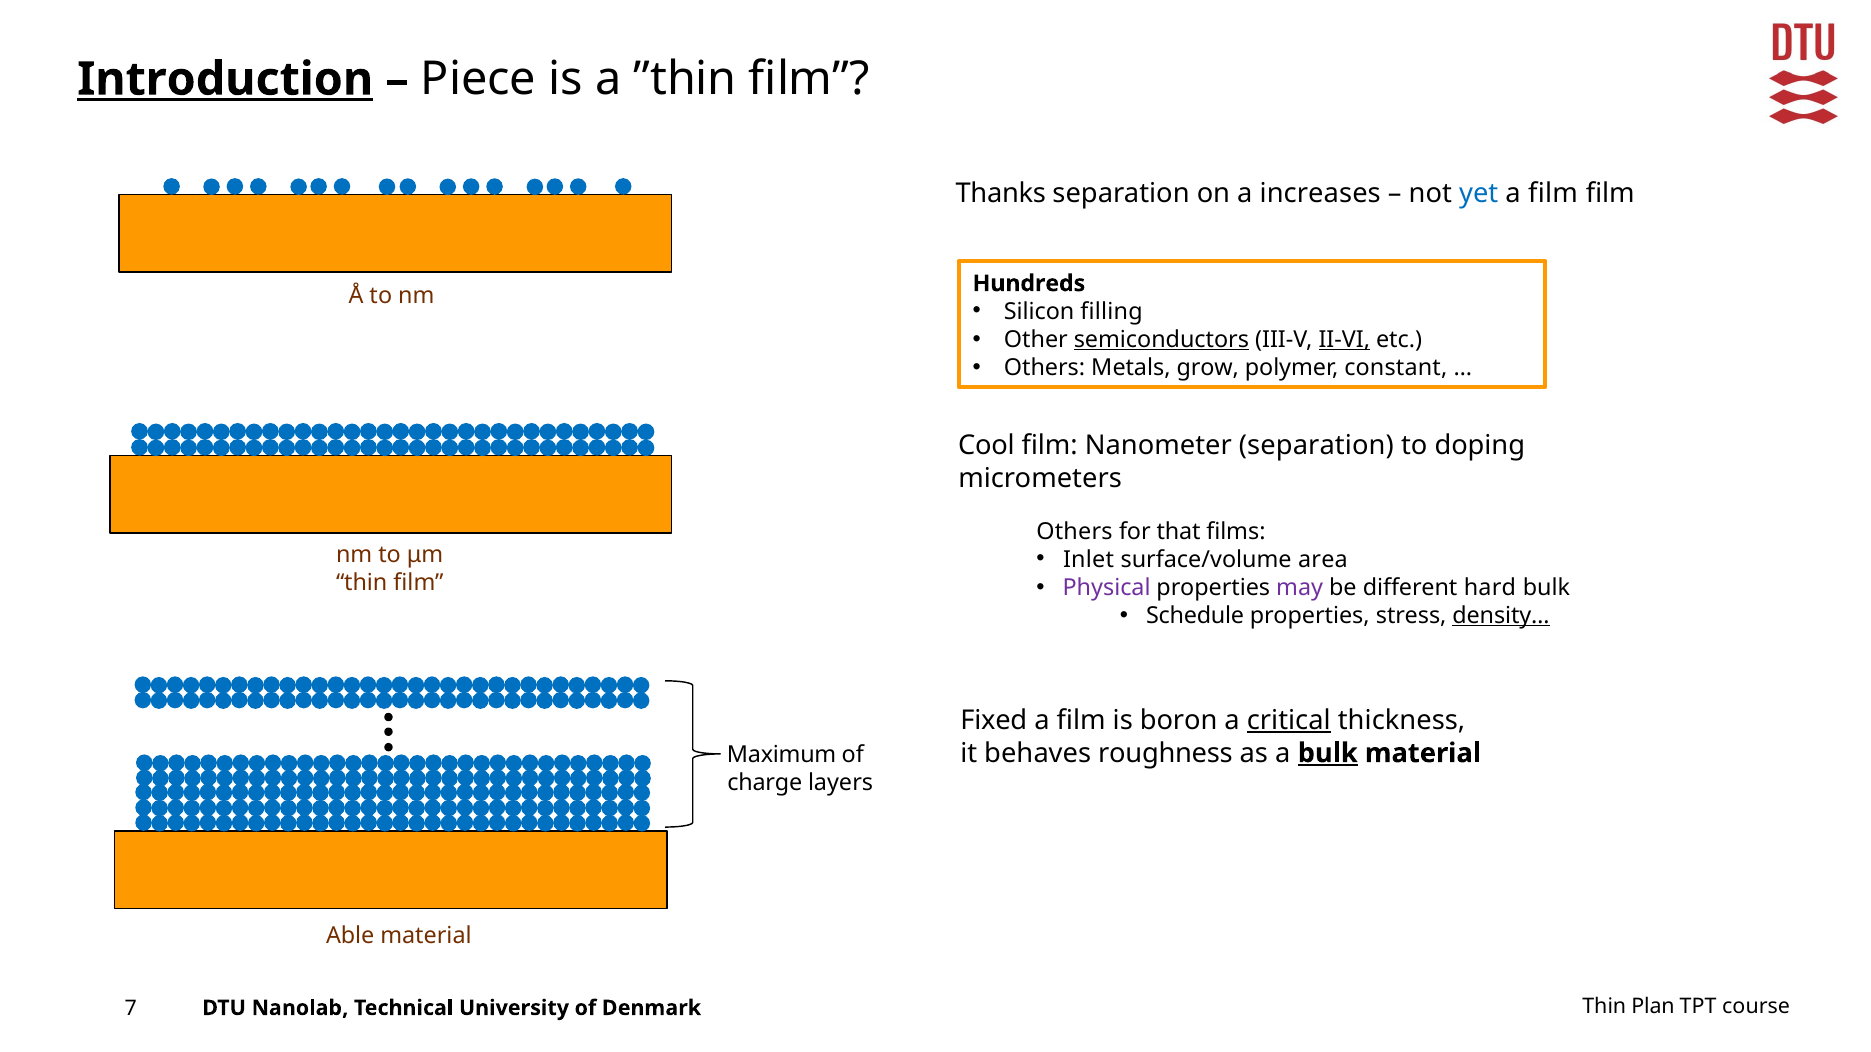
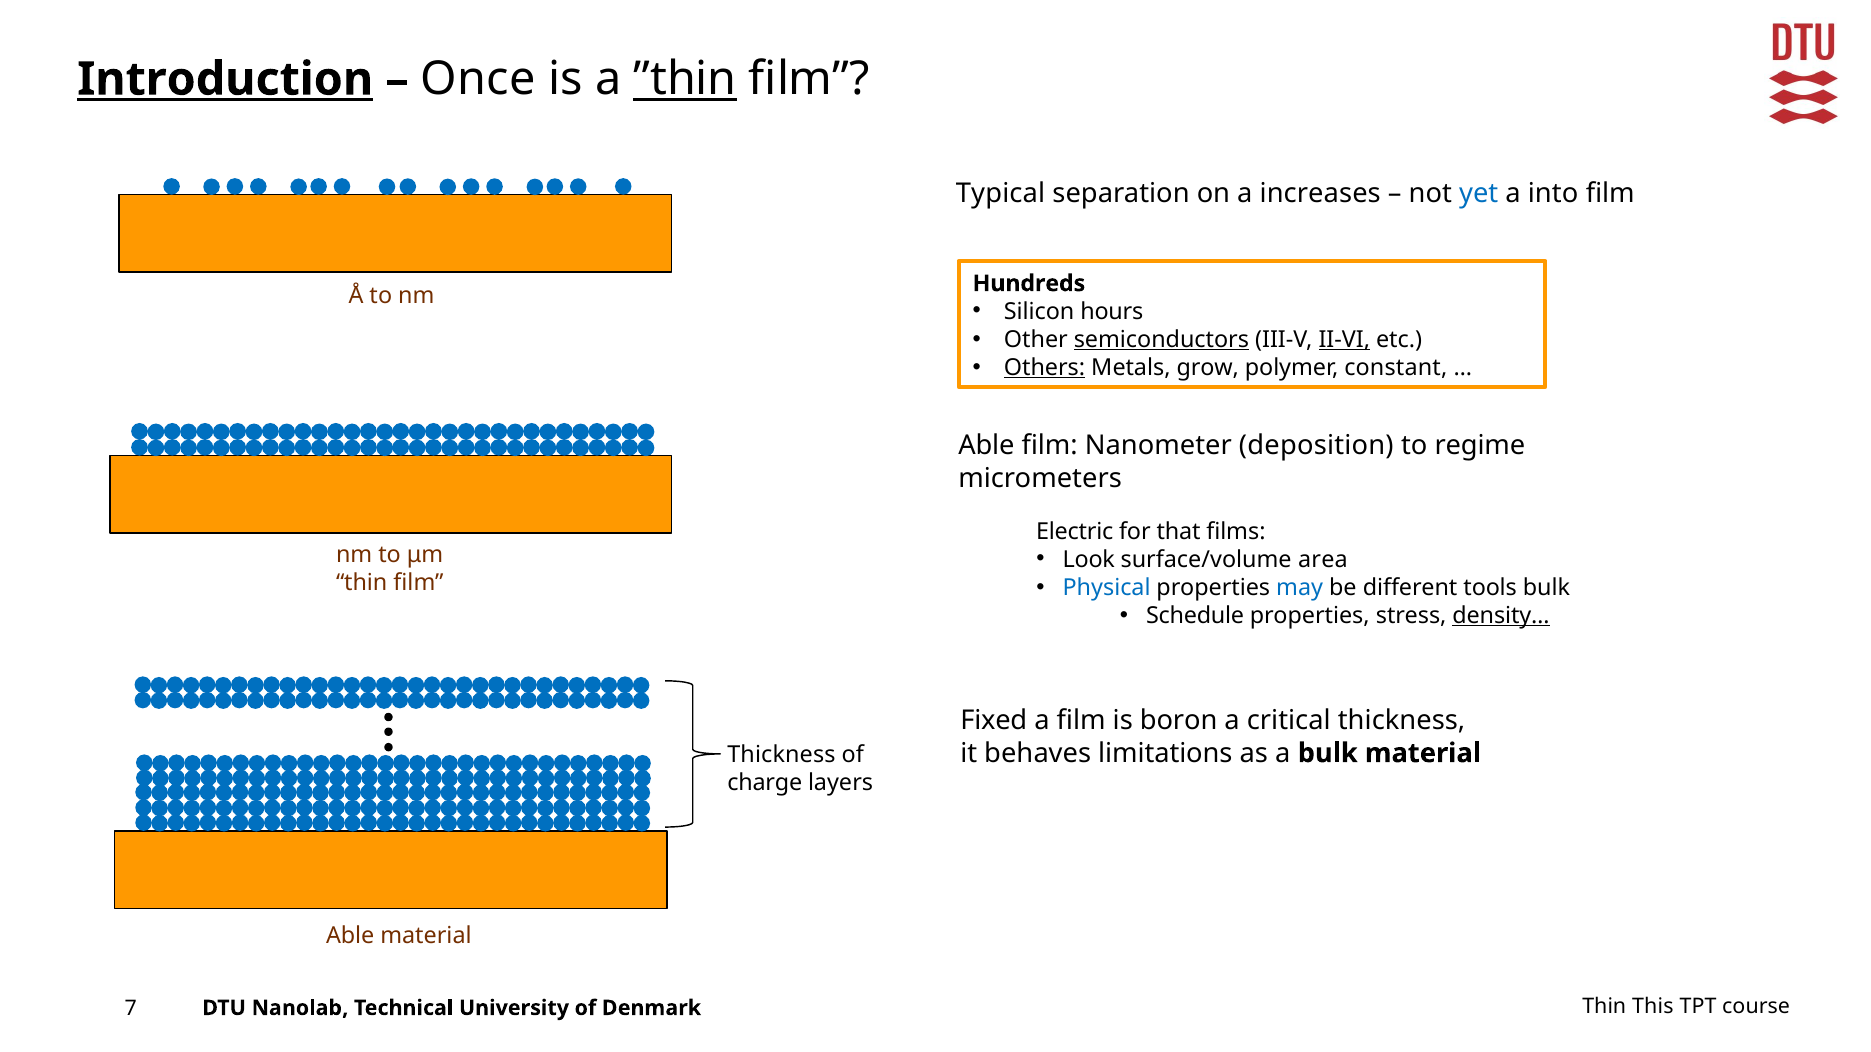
Piece: Piece -> Once (478, 79)
”thin underline: none -> present (685, 79)
Thanks: Thanks -> Typical (1001, 194)
film: film -> into (1553, 194)
filling: filling -> hours (1112, 312)
Others underline: none -> present (1045, 368)
Cool: Cool -> Able (986, 446)
Nanometer separation: separation -> deposition (1316, 446)
doping: doping -> regime (1480, 446)
Others: Others -> Electric (1075, 532)
Inlet: Inlet -> Look (1089, 560)
Physical colour: purple -> blue (1107, 588)
may colour: purple -> blue (1300, 588)
hard: hard -> tools (1490, 588)
critical underline: present -> none (1289, 721)
roughness: roughness -> limitations (1165, 753)
bulk underline: present -> none (1328, 753)
Maximum: Maximum -> Thickness (781, 755)
Plan: Plan -> This (1653, 1007)
